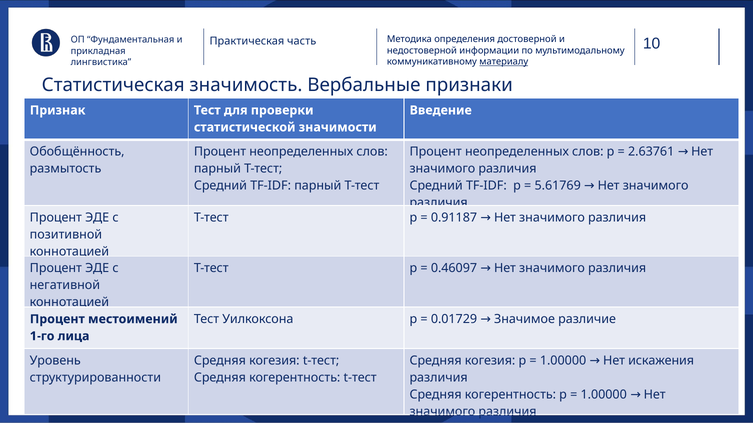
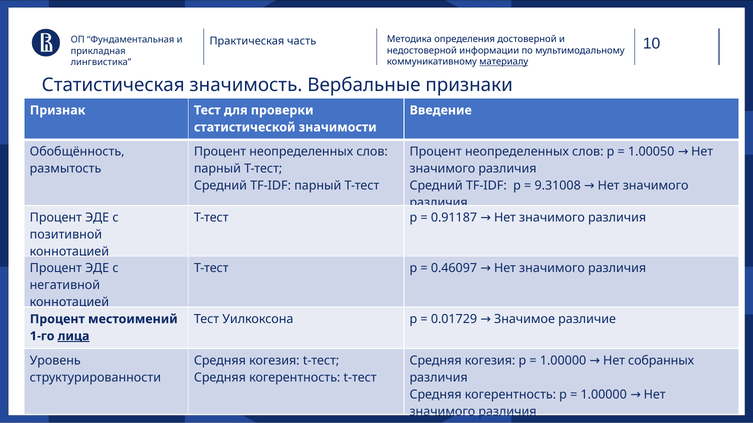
2.63761: 2.63761 -> 1.00050 (651, 152)
5.61769: 5.61769 -> 9.31008 (558, 186)
лица underline: none -> present (74, 337)
искажения: искажения -> собранных (661, 361)
